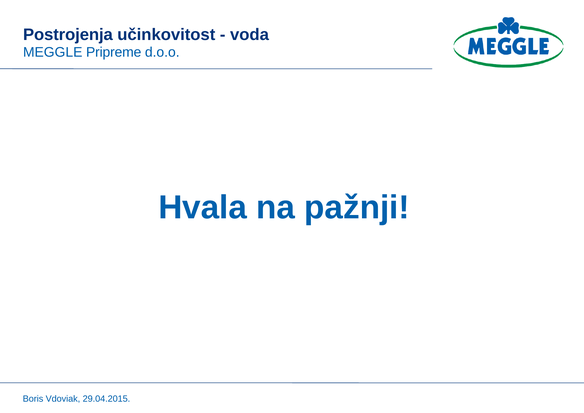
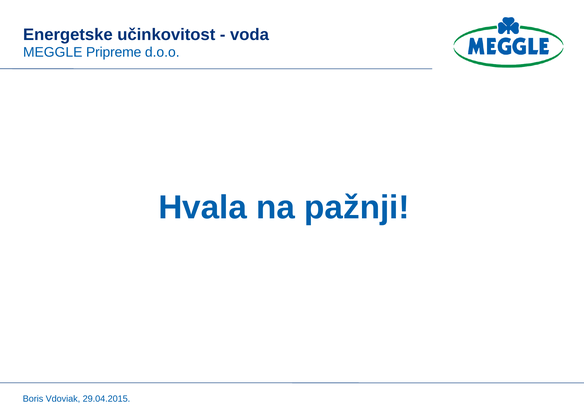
Postrojenja: Postrojenja -> Energetske (68, 35)
